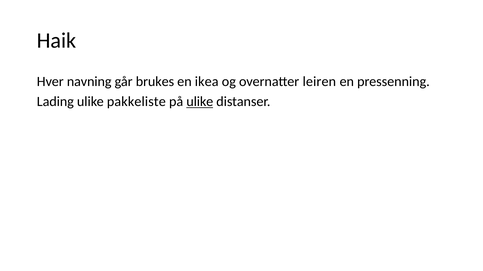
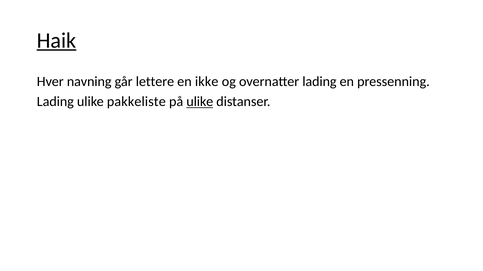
Haik underline: none -> present (57, 41)
brukes: brukes -> lettere (155, 82)
ikea: ikea -> ikke (207, 82)
overnatter leiren: leiren -> lading (319, 82)
